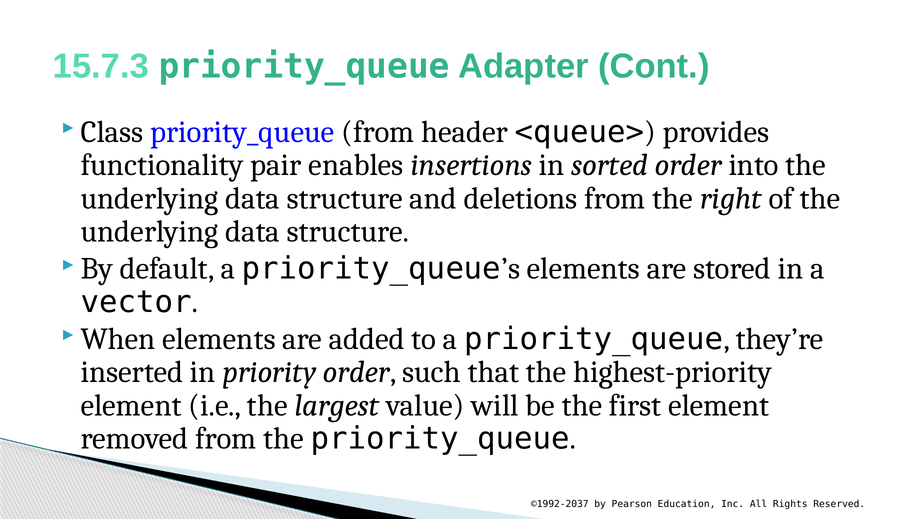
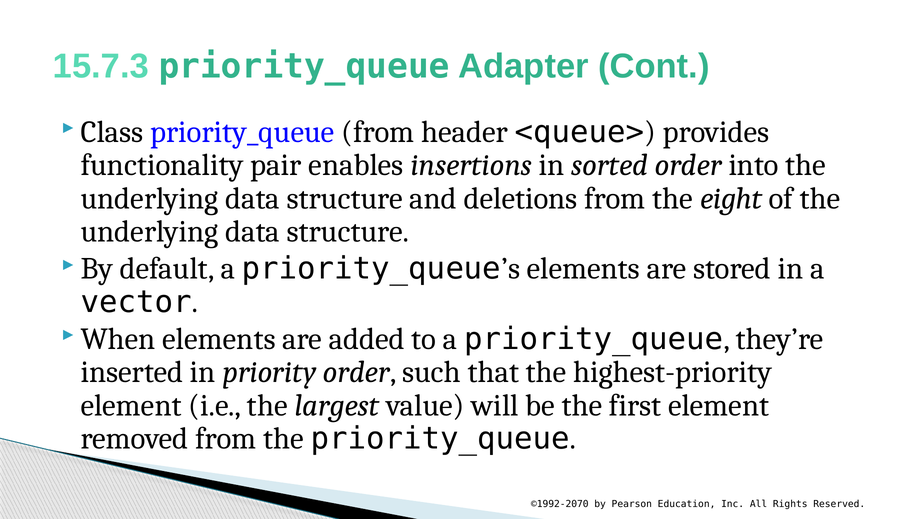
right: right -> eight (731, 198)
©1992-2037: ©1992-2037 -> ©1992-2070 (560, 504)
